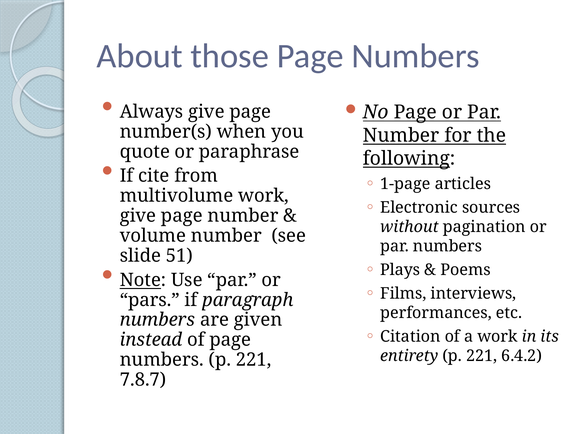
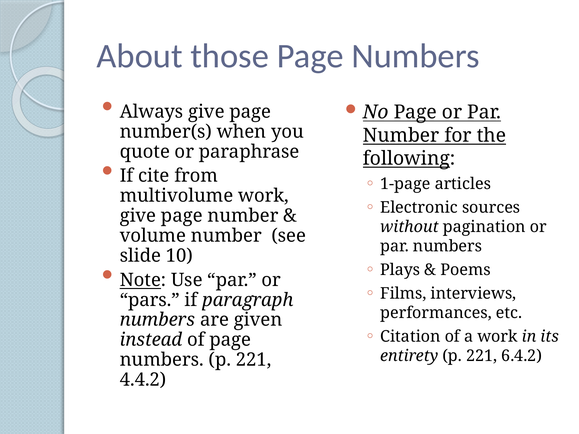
51: 51 -> 10 (179, 256)
7.8.7: 7.8.7 -> 4.4.2 (143, 380)
